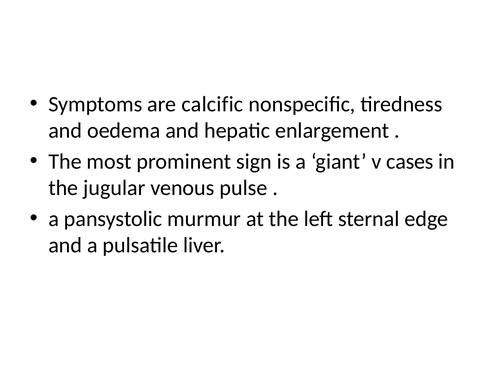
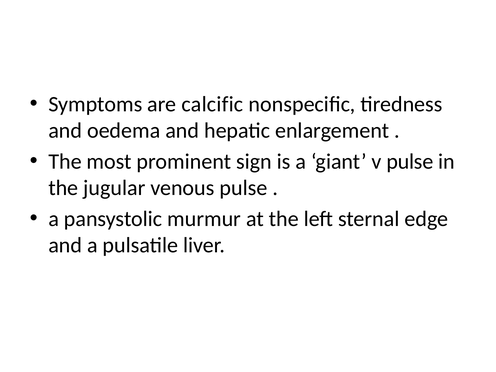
v cases: cases -> pulse (410, 161)
